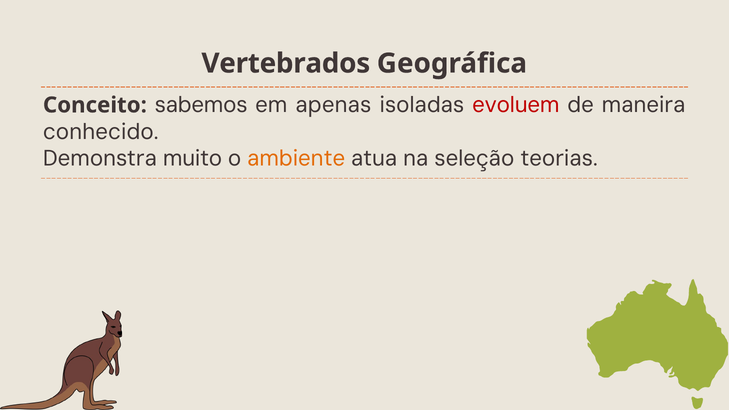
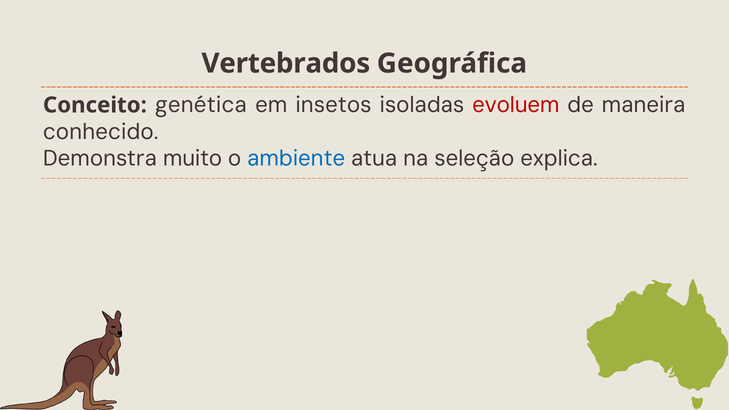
sabemos: sabemos -> genética (201, 105)
apenas: apenas -> insetos (333, 105)
ambiente colour: orange -> blue (296, 159)
teorias: teorias -> explica (559, 159)
